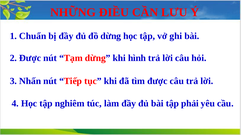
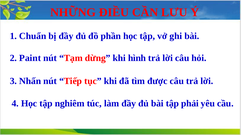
đồ dừng: dừng -> phần (111, 36)
2 Được: Được -> Paint (30, 58)
